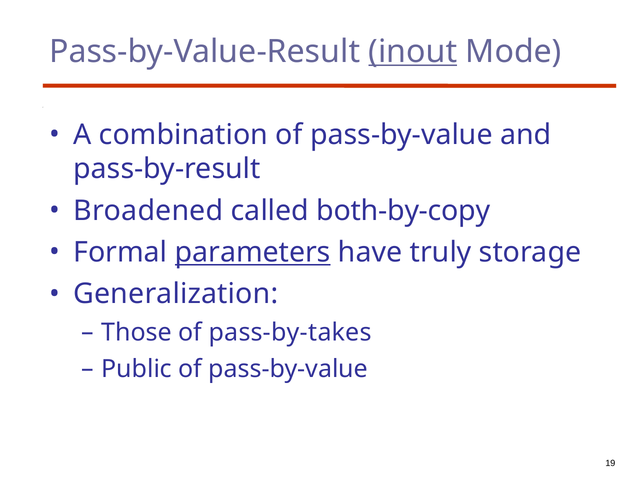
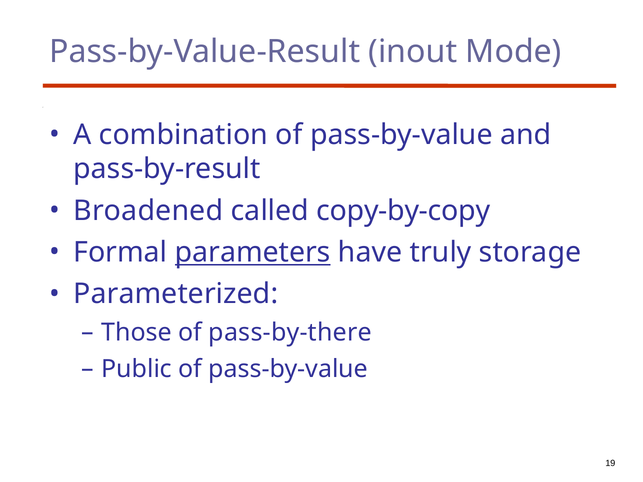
inout underline: present -> none (413, 51)
both-by-copy: both-by-copy -> copy-by-copy (403, 211)
Generalization: Generalization -> Parameterized (176, 294)
pass-by-takes: pass-by-takes -> pass-by-there (290, 333)
